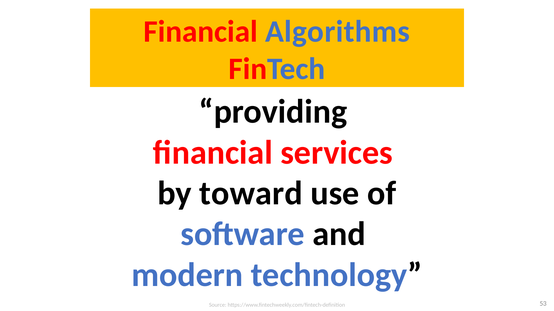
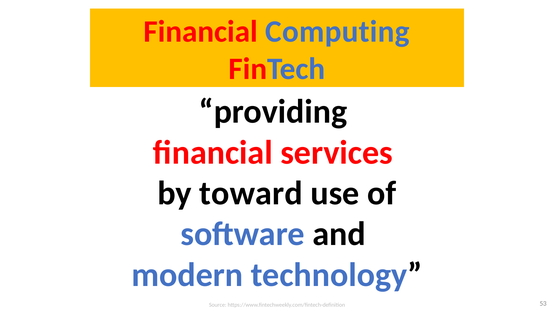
Algorithms: Algorithms -> Computing (337, 32)
